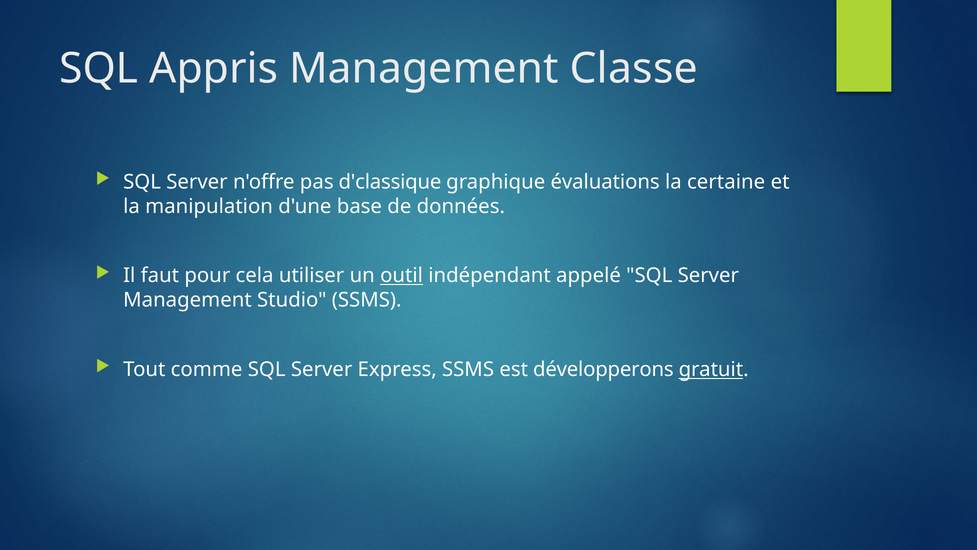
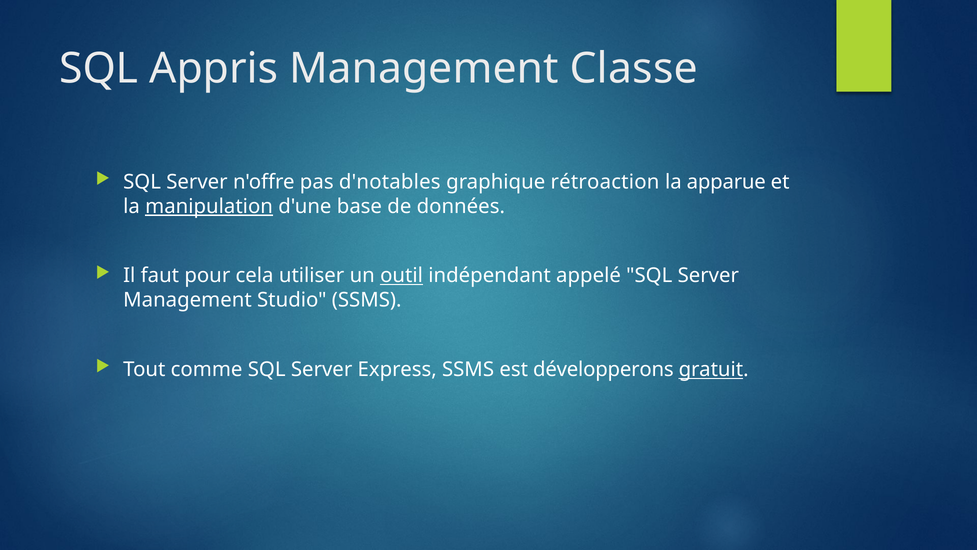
d'classique: d'classique -> d'notables (390, 182)
évaluations: évaluations -> rétroaction (605, 182)
certaine: certaine -> apparue (726, 182)
manipulation underline: none -> present (209, 206)
